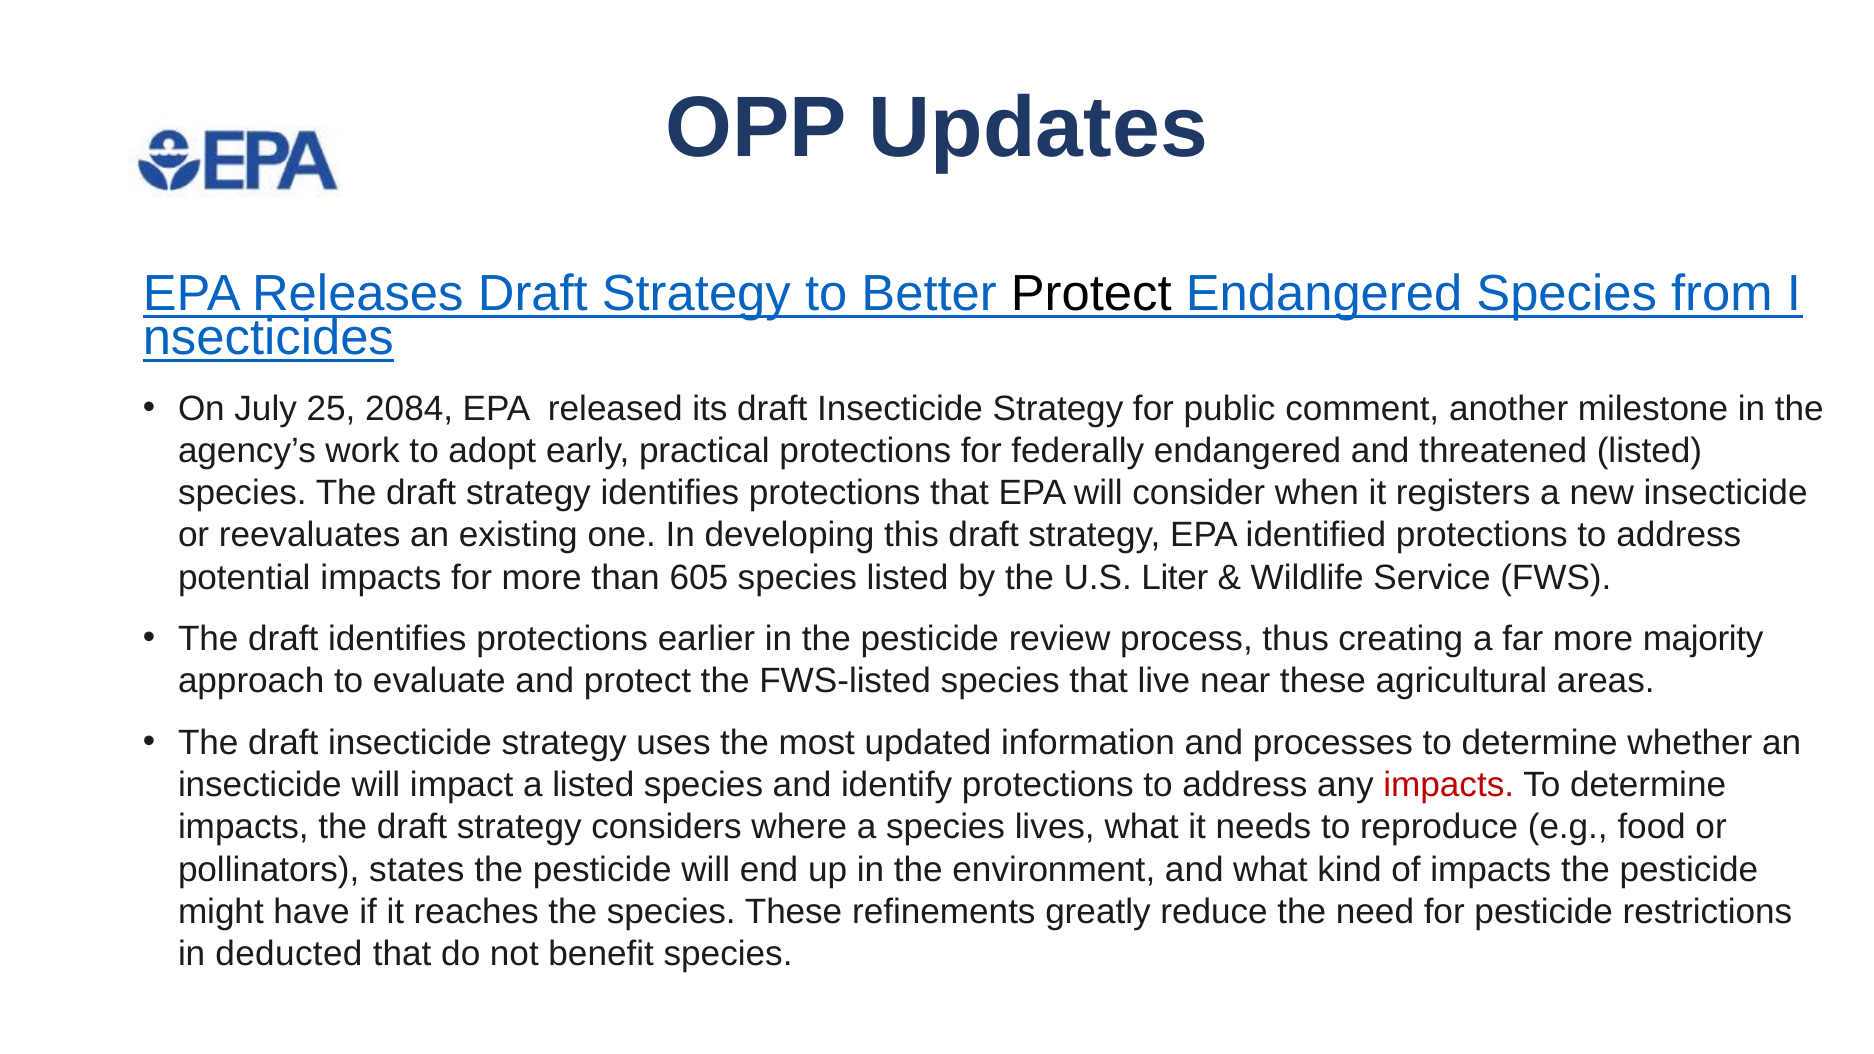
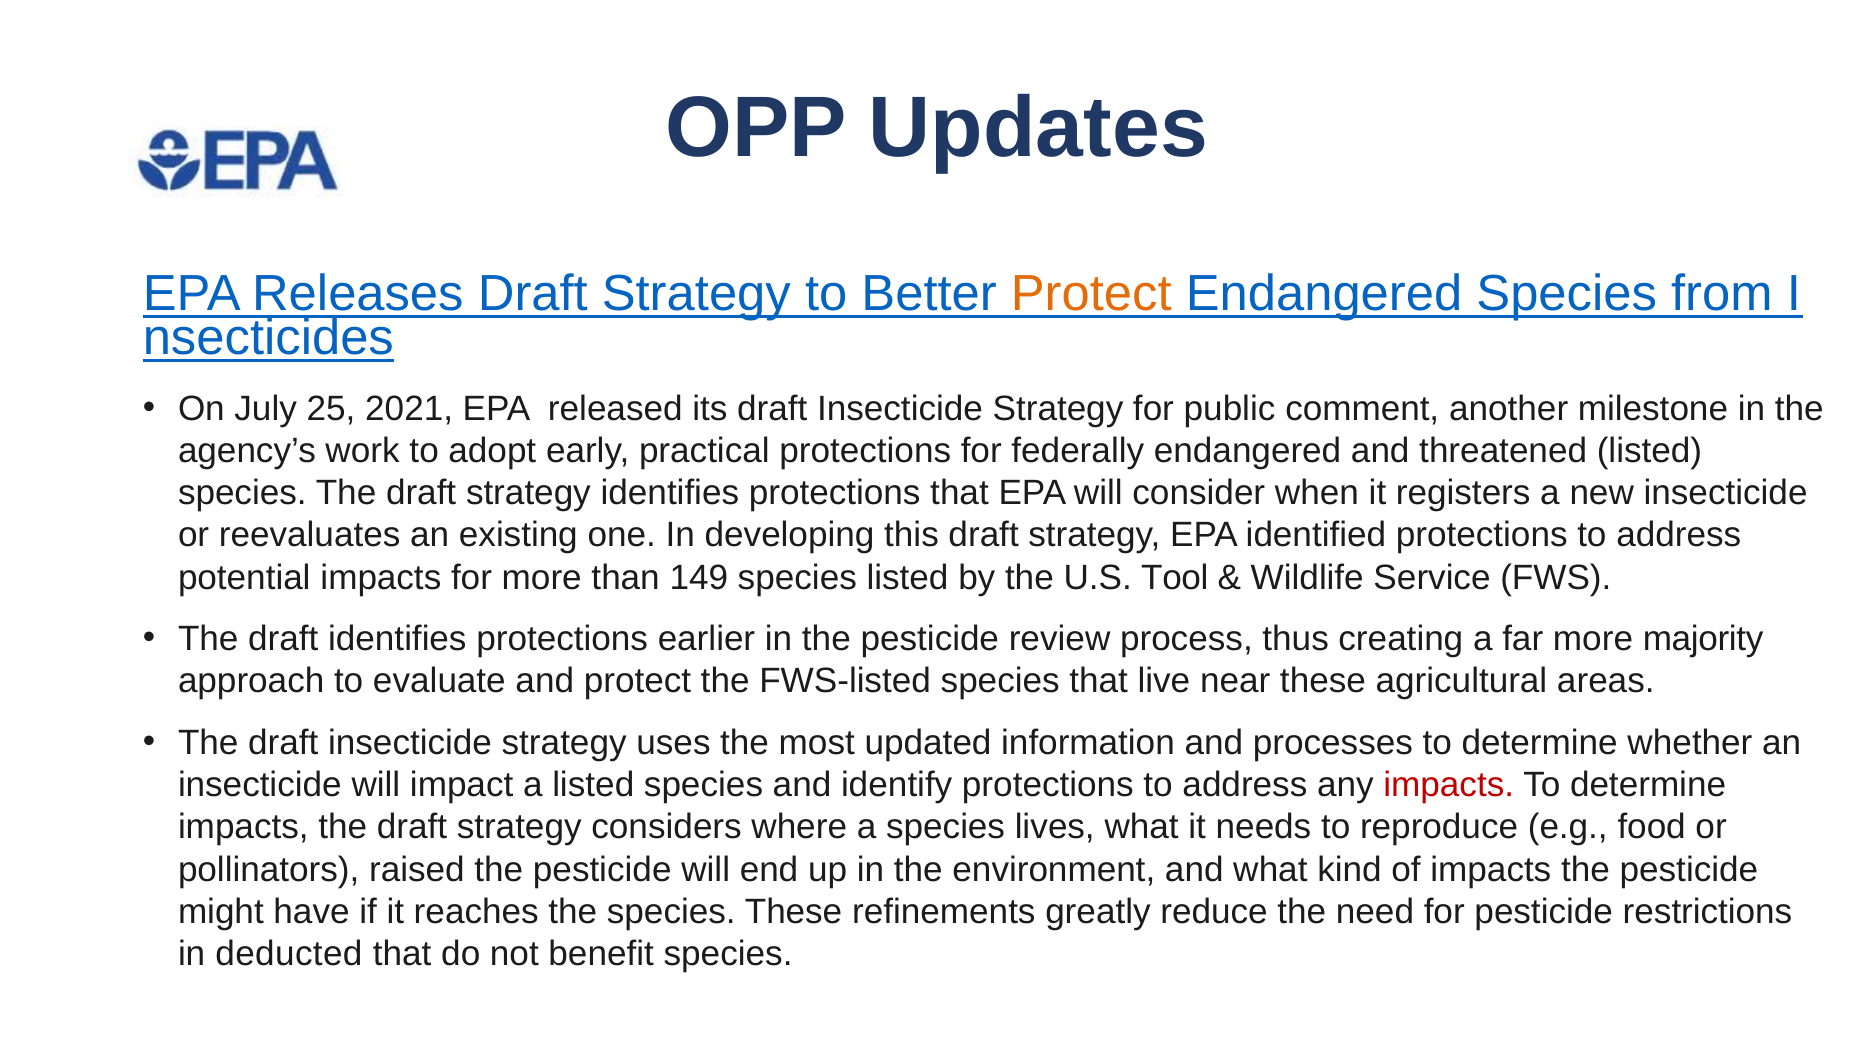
Protect colour: black -> orange (1091, 294)
2084: 2084 -> 2021 (409, 409)
605: 605 -> 149 (699, 577)
Liter: Liter -> Tool (1175, 577)
states: states -> raised (417, 870)
